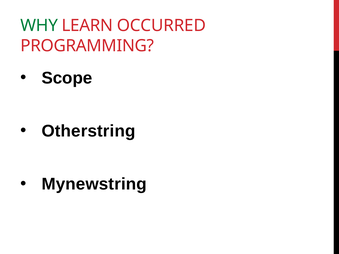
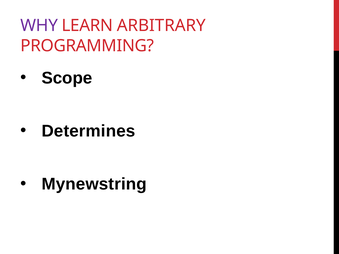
WHY colour: green -> purple (39, 25)
OCCURRED: OCCURRED -> ARBITRARY (161, 25)
Otherstring: Otherstring -> Determines (88, 131)
